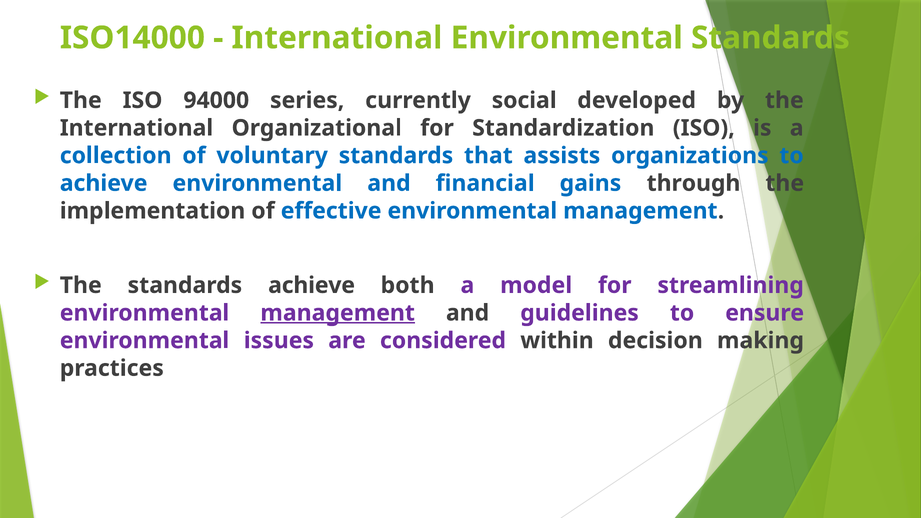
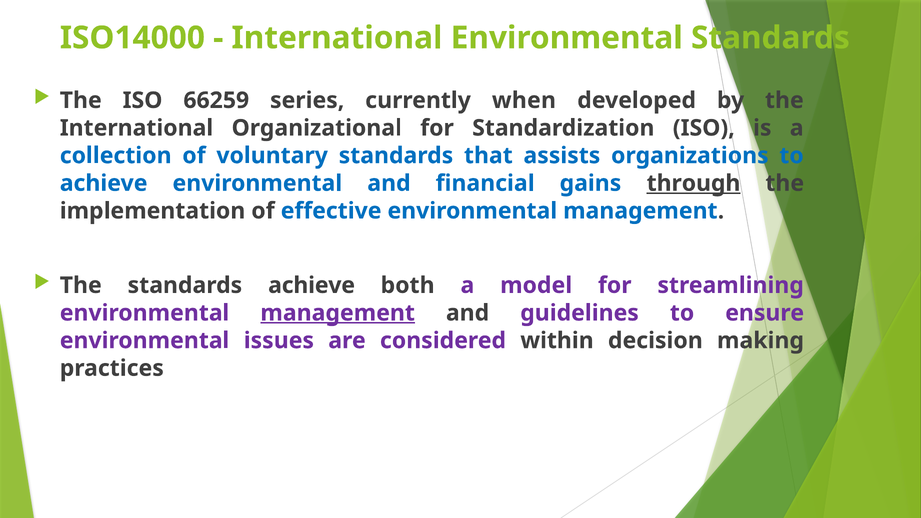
94000: 94000 -> 66259 (216, 100)
social: social -> when (524, 100)
through underline: none -> present (694, 183)
